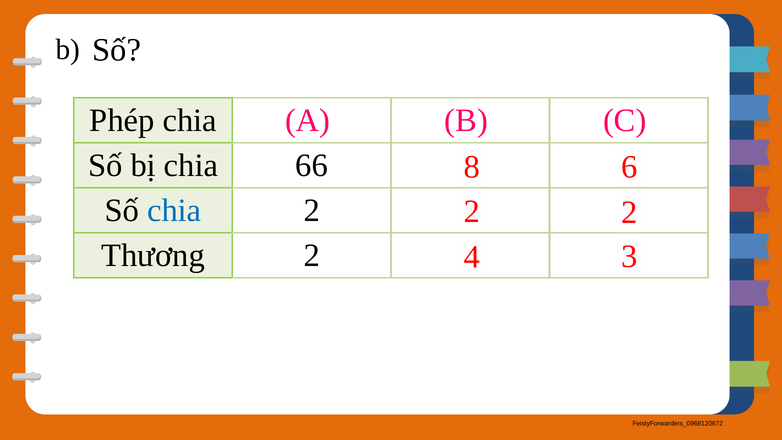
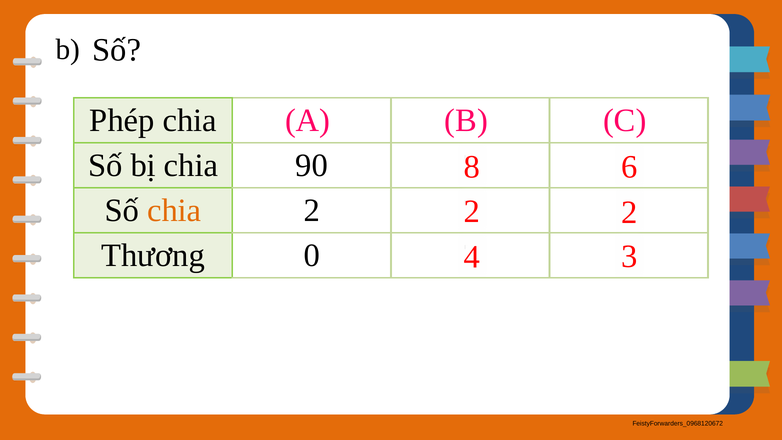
66: 66 -> 90 (312, 166)
chia colour: blue -> orange (174, 211)
Thương 2: 2 -> 0 (312, 256)
